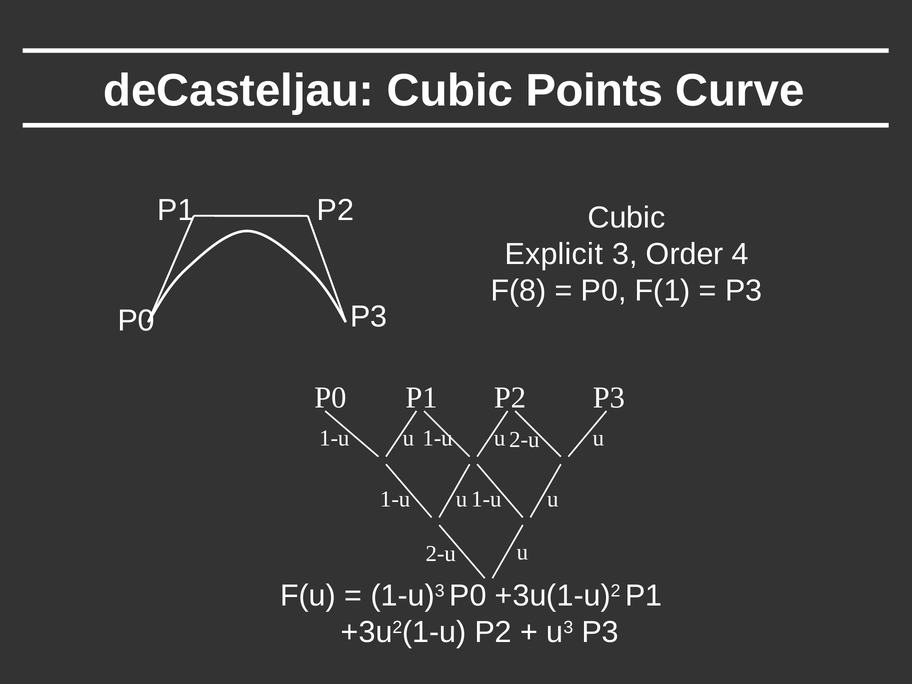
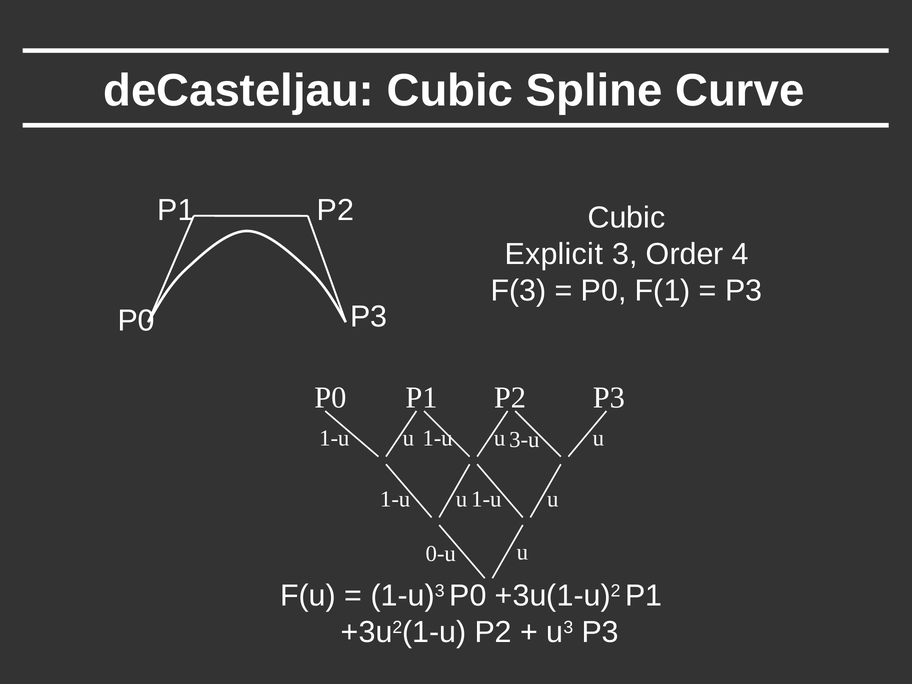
Points: Points -> Spline (594, 91)
F(8: F(8 -> F(3 (518, 290)
2-u: 2-u -> 3-u (524, 440)
2-u: 2-u -> 0-u (441, 554)
